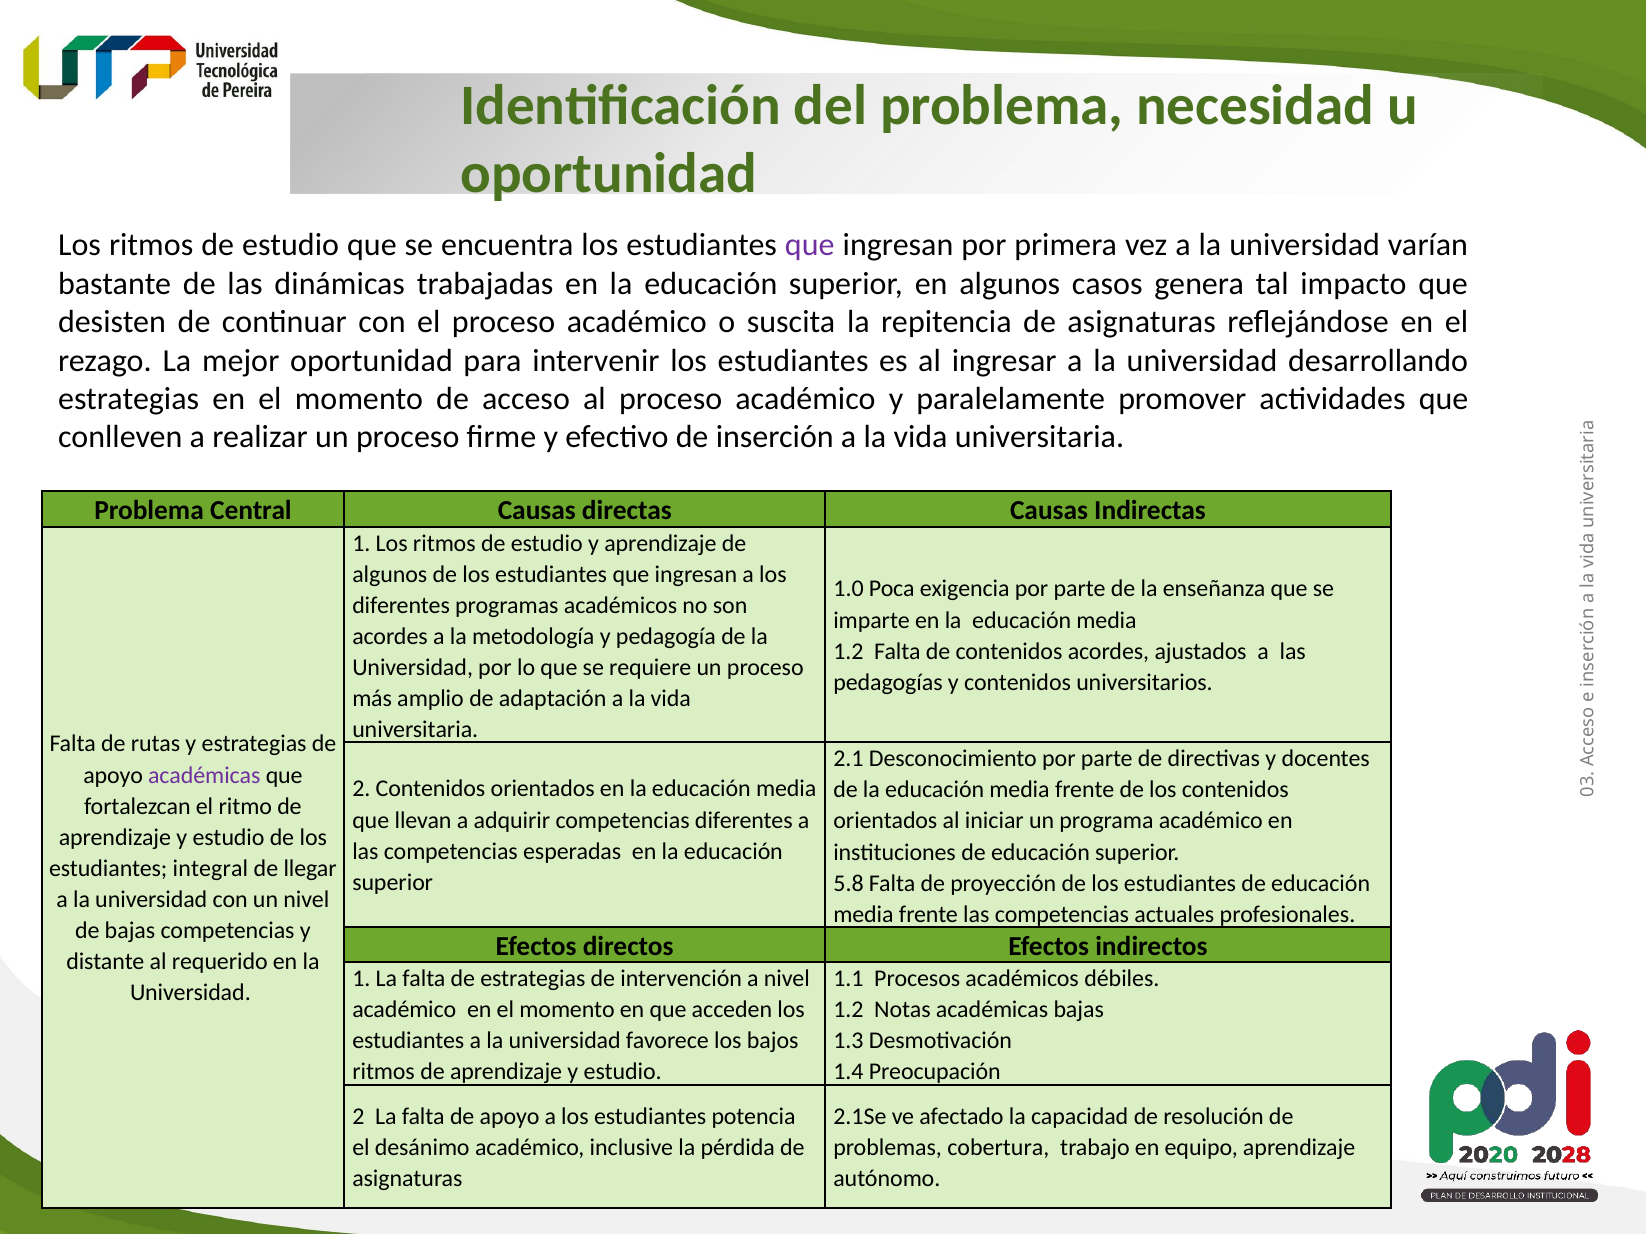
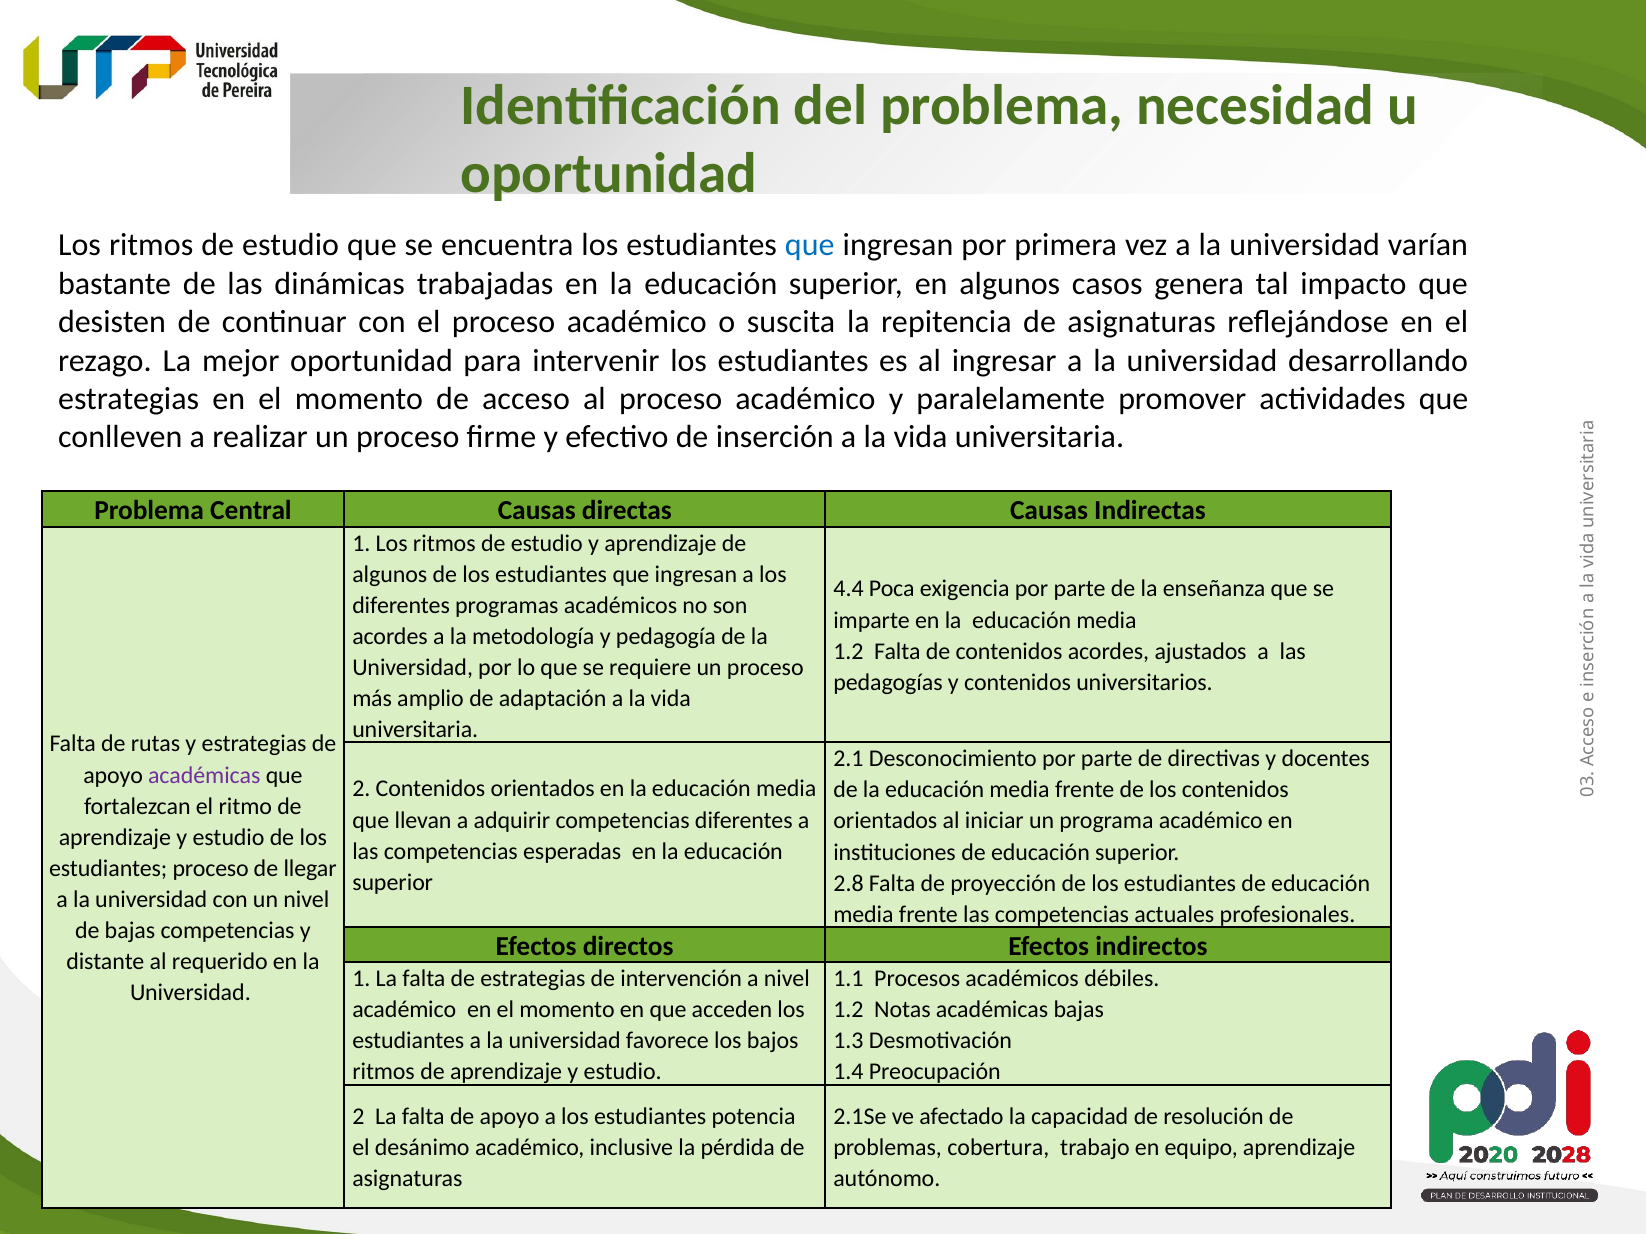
que colour: purple -> blue (810, 245)
1.0: 1.0 -> 4.4 (849, 589)
estudiantes integral: integral -> proceso (211, 869)
5.8: 5.8 -> 2.8 (849, 884)
